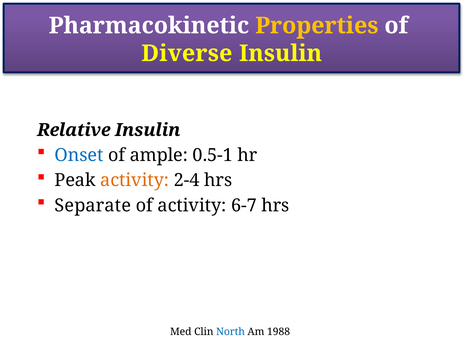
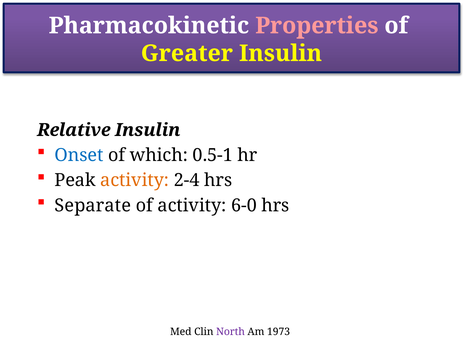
Properties colour: yellow -> pink (317, 26)
Diverse: Diverse -> Greater (187, 53)
ample: ample -> which (159, 155)
6-7: 6-7 -> 6-0 (244, 206)
North colour: blue -> purple (231, 332)
1988: 1988 -> 1973 (279, 332)
